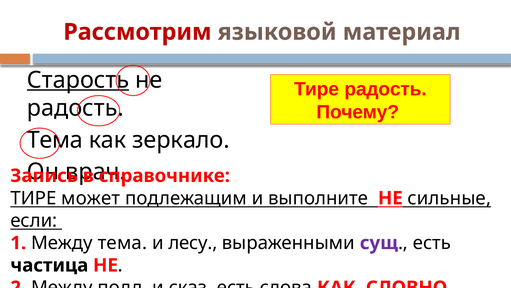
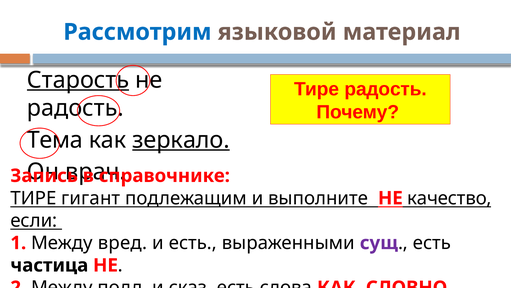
Рассмотрим colour: red -> blue (137, 32)
зеркало underline: none -> present (181, 140)
может: может -> гигант (91, 198)
сильные: сильные -> качество (449, 198)
Между тема: тема -> вред (122, 243)
и лесу: лесу -> есть (193, 243)
